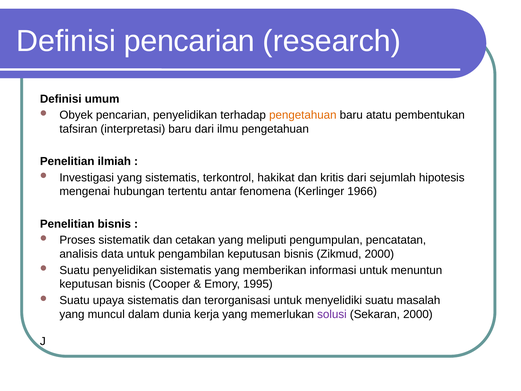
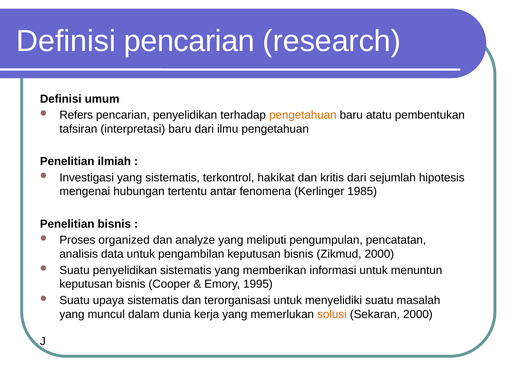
Obyek: Obyek -> Refers (76, 115)
1966: 1966 -> 1985 (362, 191)
sistematik: sistematik -> organized (124, 240)
cetakan: cetakan -> analyze (195, 240)
solusi colour: purple -> orange (332, 314)
